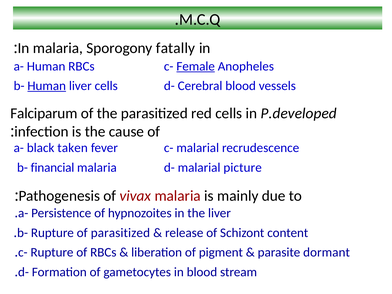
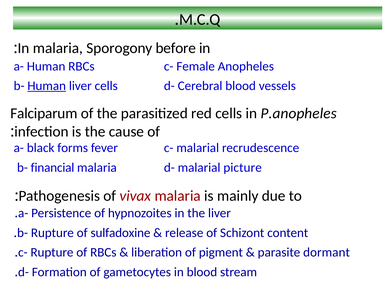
fatally: fatally -> before (176, 48)
Female underline: present -> none (196, 66)
P.developed: P.developed -> P.anopheles (299, 113)
taken: taken -> forms (73, 148)
of parasitized: parasitized -> sulfadoxine (120, 233)
